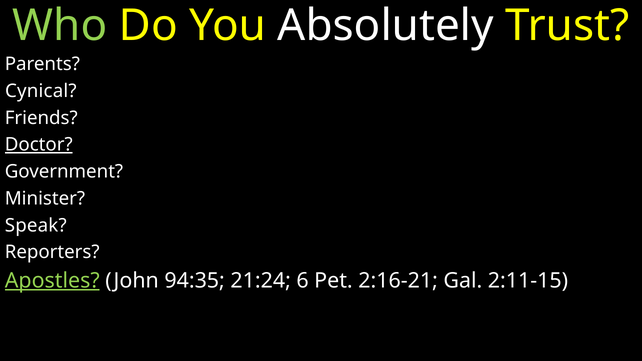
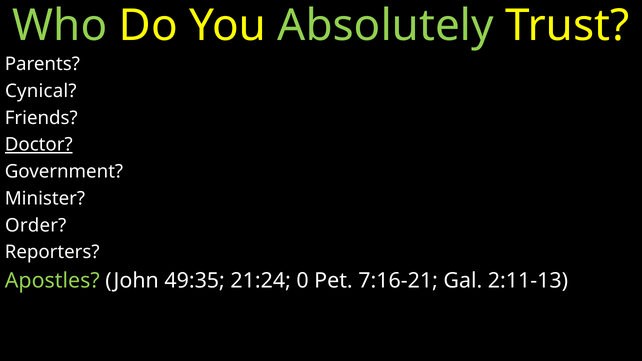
Absolutely colour: white -> light green (386, 26)
Speak: Speak -> Order (36, 225)
Apostles underline: present -> none (52, 281)
94:35: 94:35 -> 49:35 (195, 281)
6: 6 -> 0 (303, 281)
2:16-21: 2:16-21 -> 7:16-21 (398, 281)
2:11-15: 2:11-15 -> 2:11-13 (528, 281)
